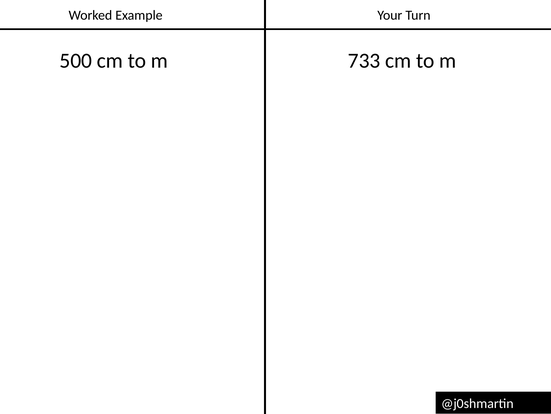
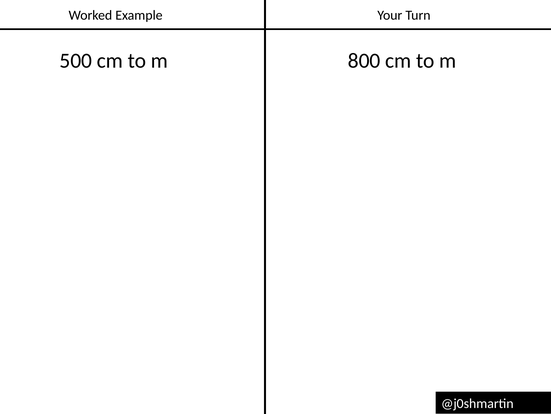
733: 733 -> 800 (364, 61)
